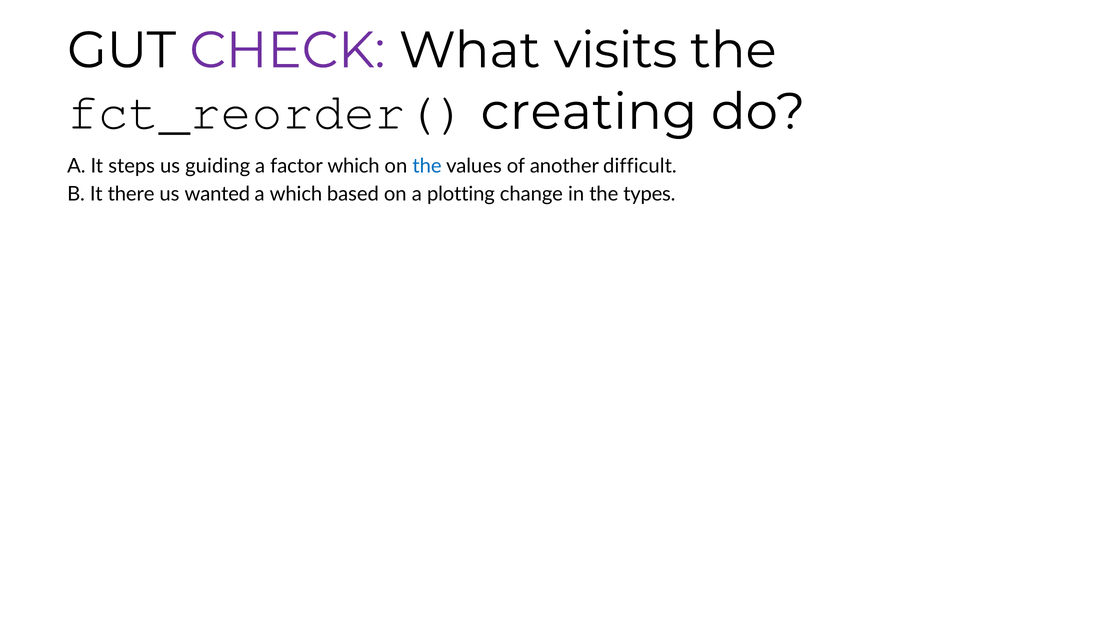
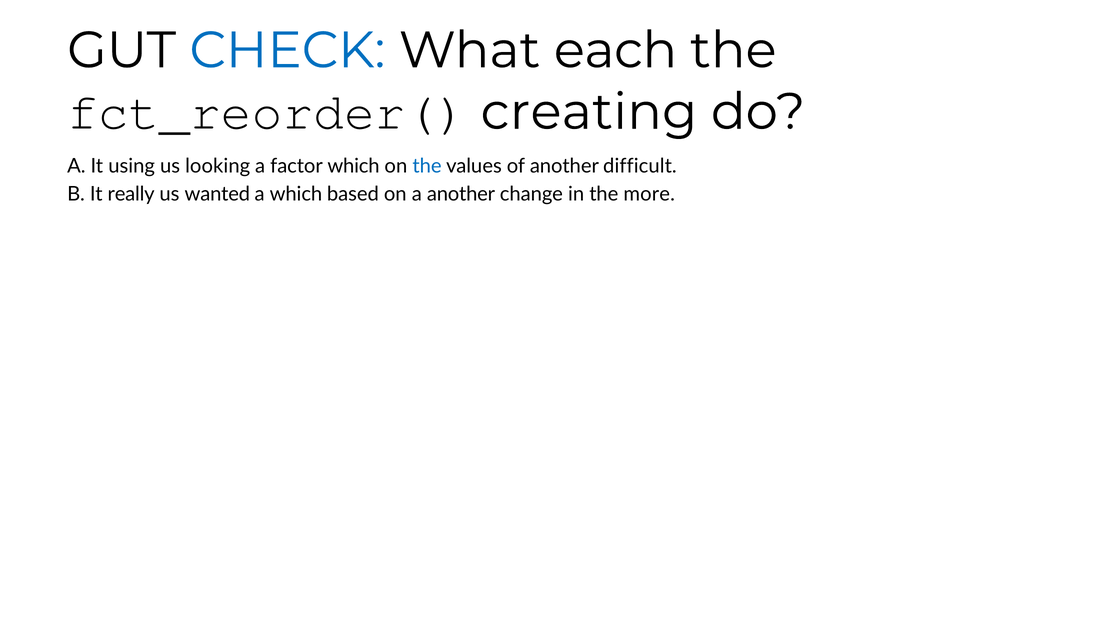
CHECK colour: purple -> blue (287, 50)
visits: visits -> each (616, 50)
steps: steps -> using (132, 166)
guiding: guiding -> looking (218, 166)
there: there -> really (131, 194)
a plotting: plotting -> another (461, 194)
types: types -> more (649, 194)
